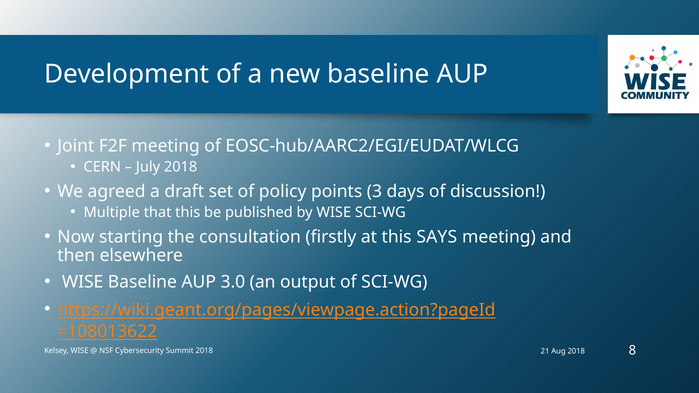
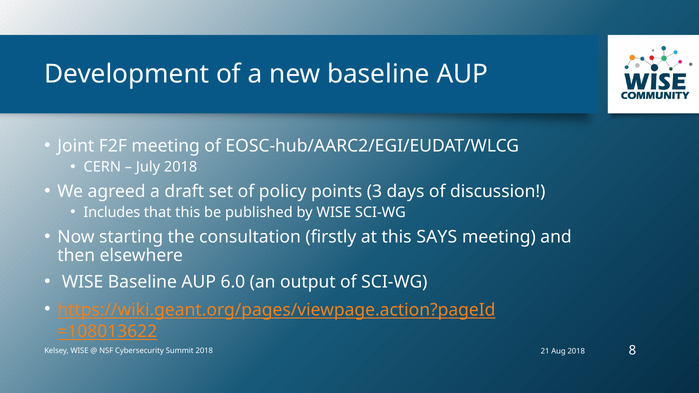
Multiple: Multiple -> Includes (112, 212)
3.0: 3.0 -> 6.0 (233, 282)
